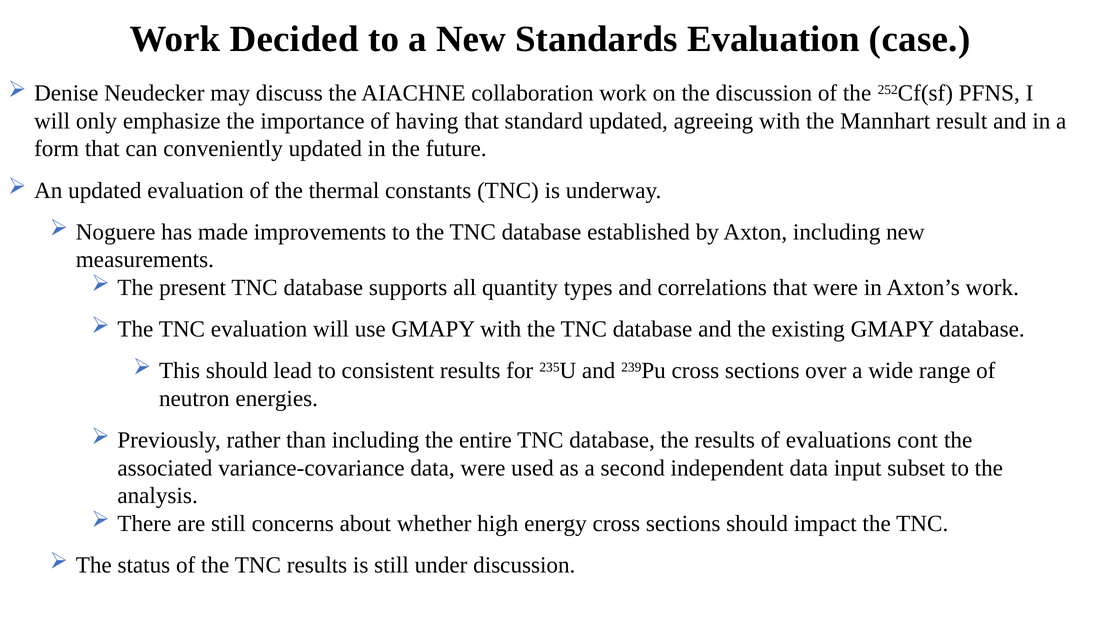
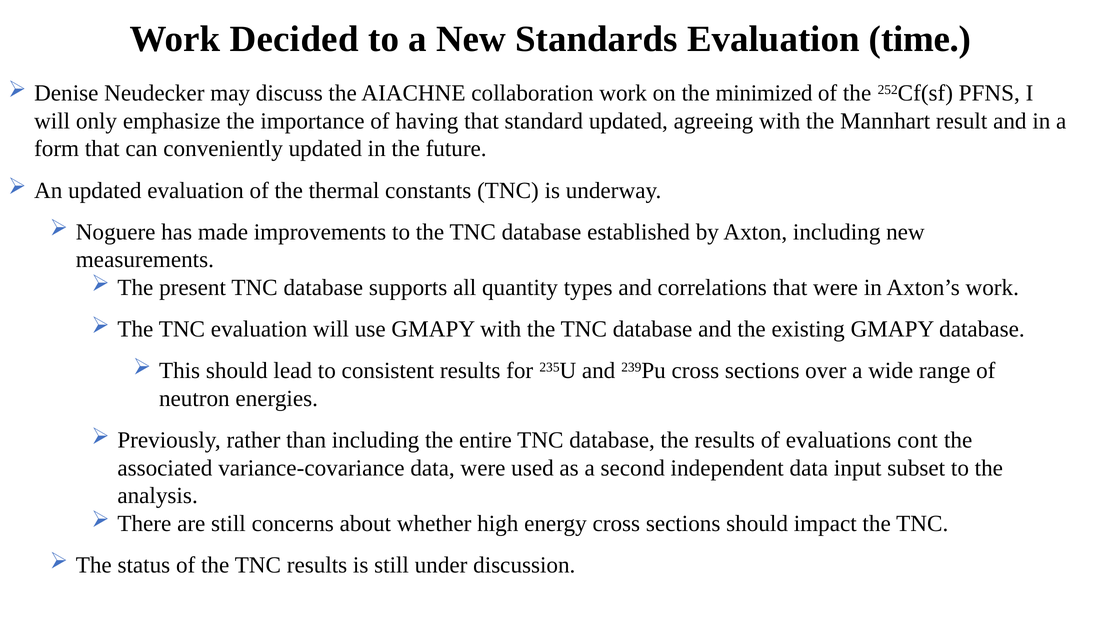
Evaluation case: case -> time (920, 39)
the discussion: discussion -> minimized (764, 93)
